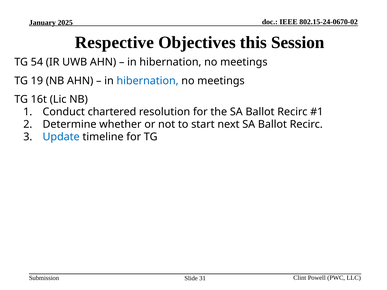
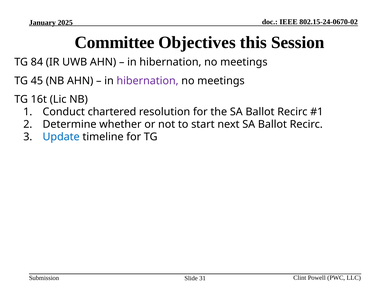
Respective: Respective -> Committee (115, 42)
54: 54 -> 84 (37, 62)
19: 19 -> 45 (37, 81)
hibernation colour: blue -> purple (148, 81)
